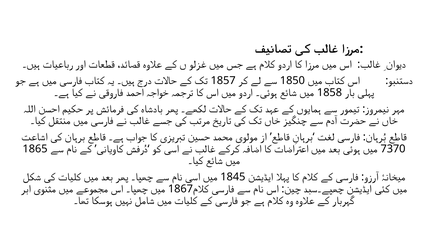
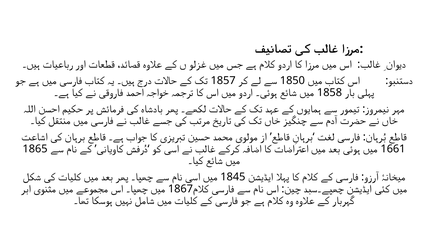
7370: 7370 -> 1661 (393, 149)
